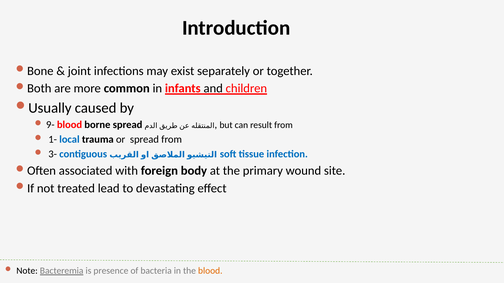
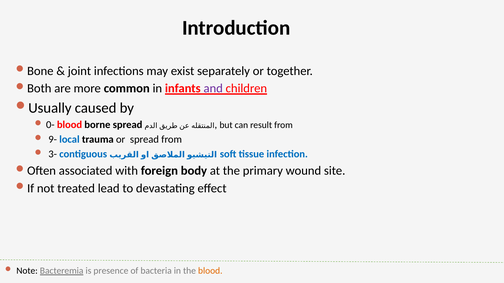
and colour: black -> purple (213, 89)
9-: 9- -> 0- (50, 125)
1-: 1- -> 9- (53, 140)
